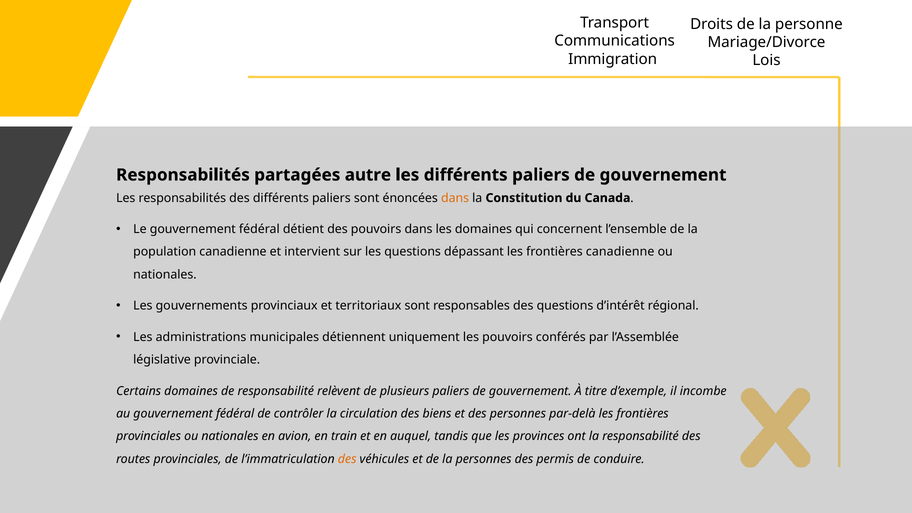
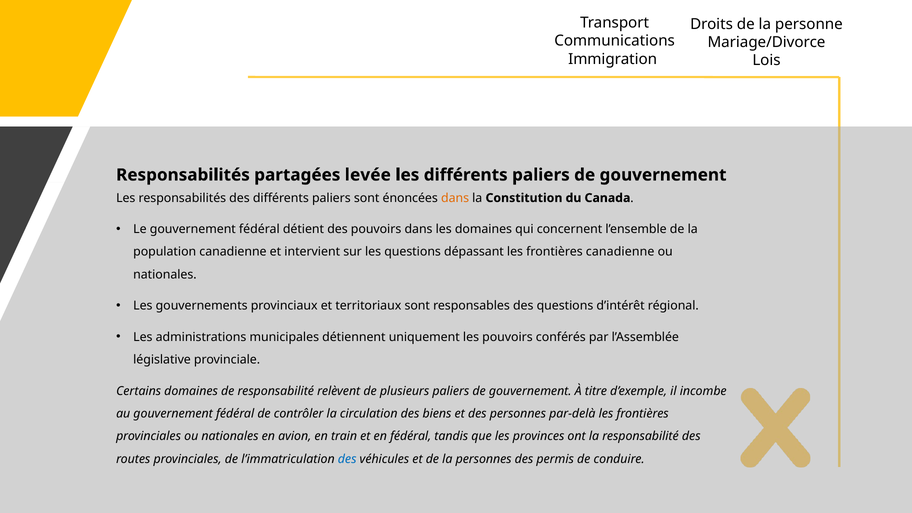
autre: autre -> levée (368, 175)
en auquel: auquel -> fédéral (411, 436)
des colour: orange -> blue (347, 459)
